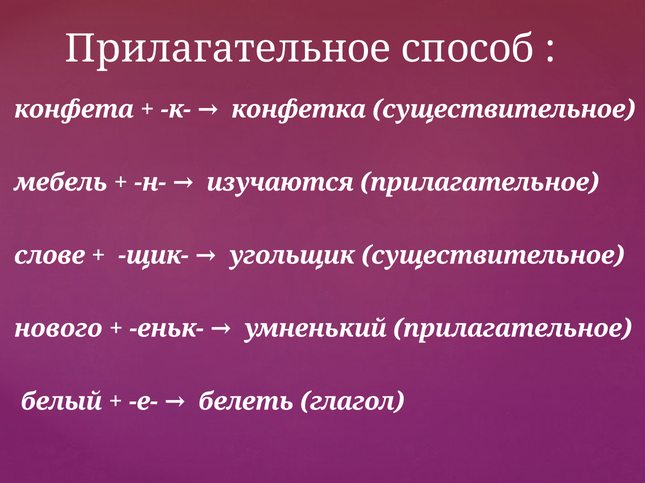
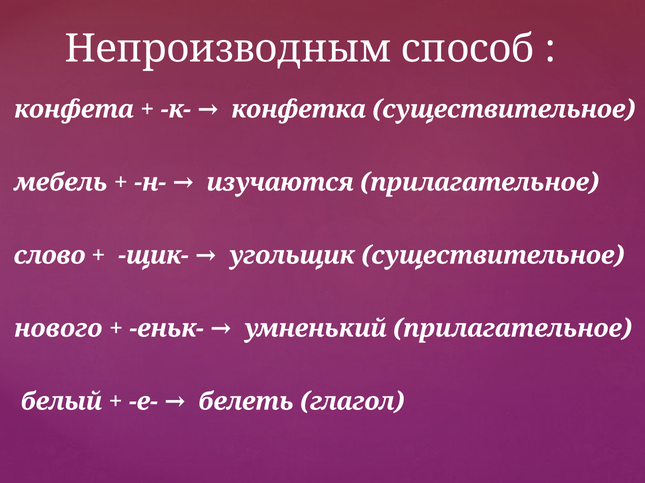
Прилагательное: Прилагательное -> Непроизводным (228, 49)
слове: слове -> слово (50, 256)
